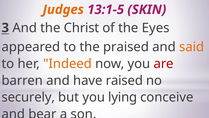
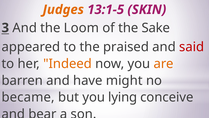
Christ: Christ -> Loom (81, 28)
Eyes: Eyes -> Sake (156, 28)
said colour: orange -> red (192, 47)
are colour: red -> orange (164, 63)
raised: raised -> might (124, 80)
securely: securely -> became (28, 97)
